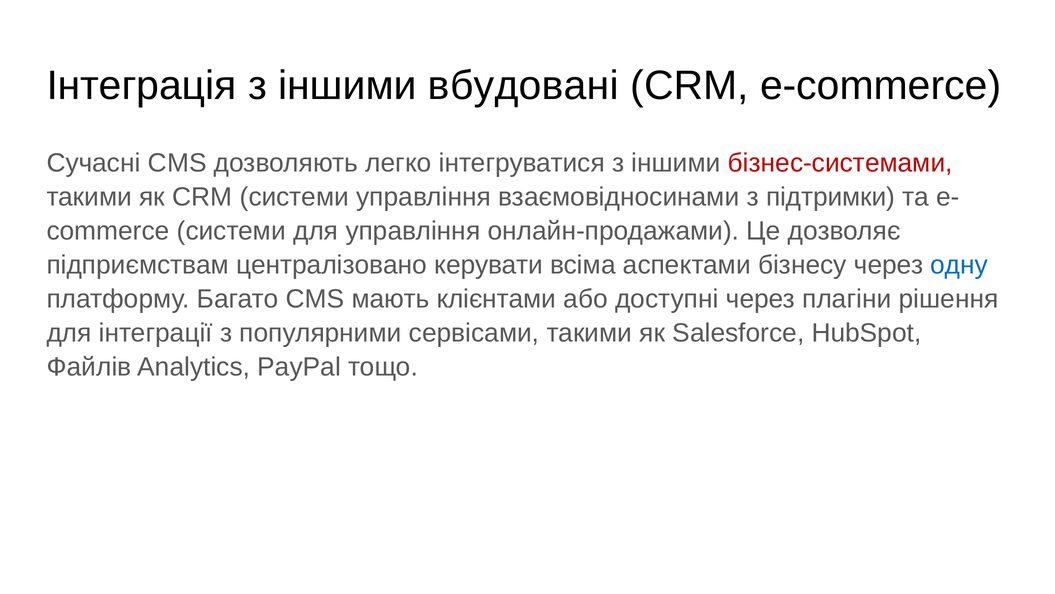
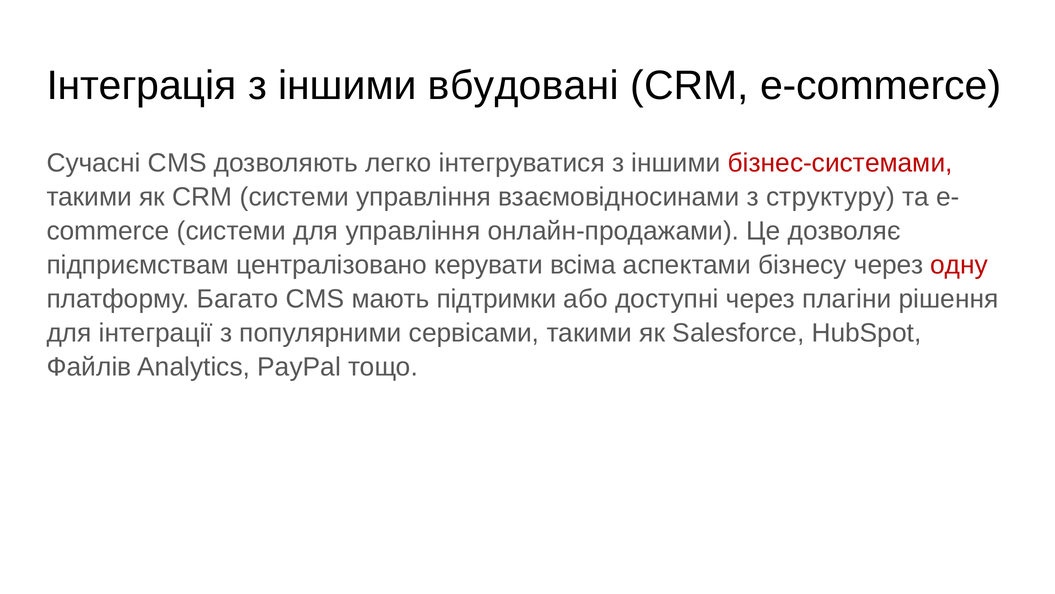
підтримки: підтримки -> структуру (830, 197)
одну colour: blue -> red (959, 265)
клієнтами: клієнтами -> підтримки (496, 299)
